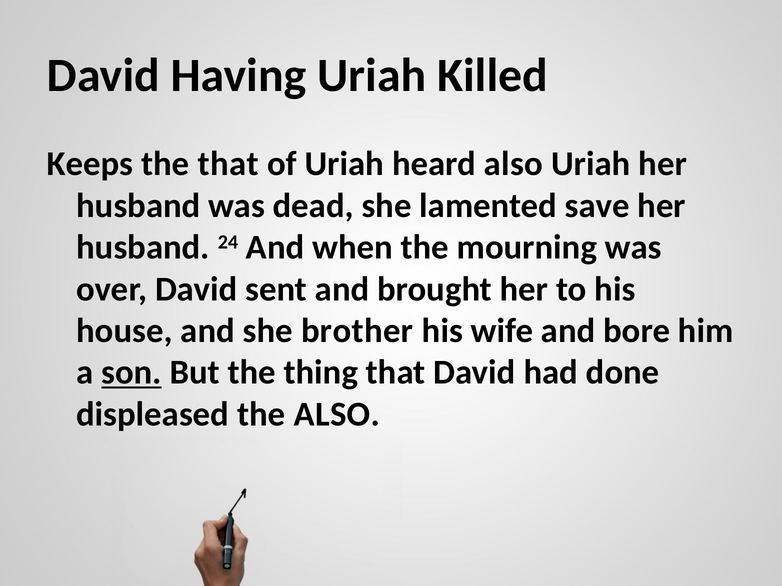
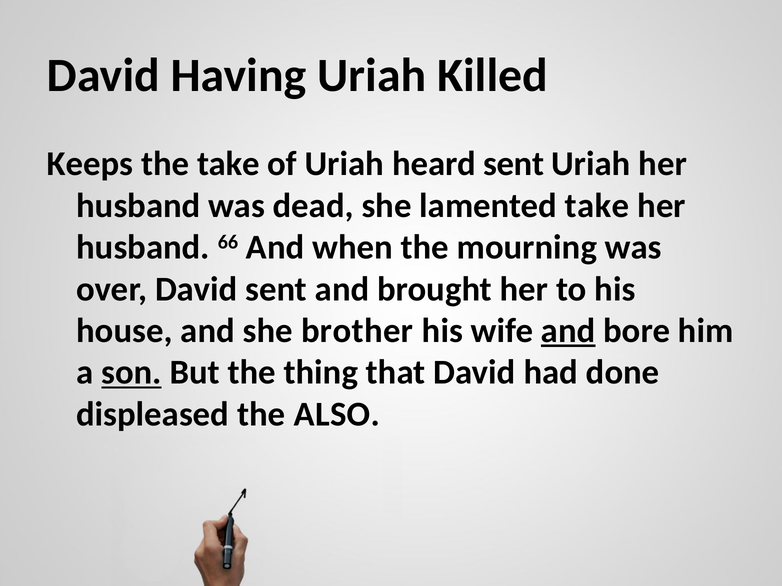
the that: that -> take (228, 164)
heard also: also -> sent (514, 164)
lamented save: save -> take (597, 206)
24: 24 -> 66 (228, 242)
and underline: none -> present (568, 331)
